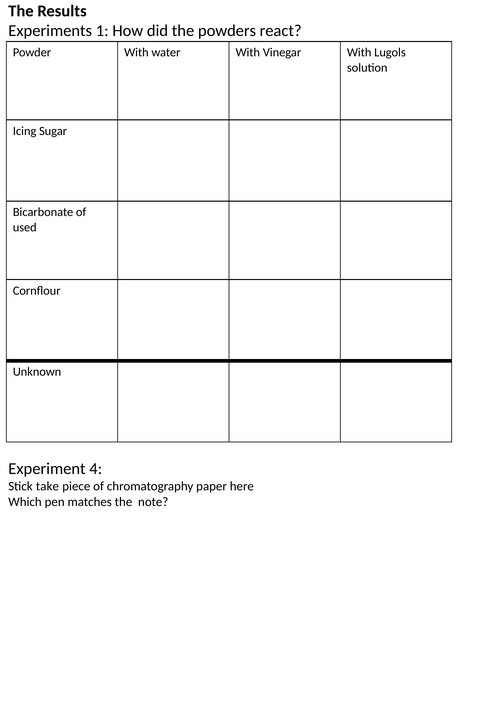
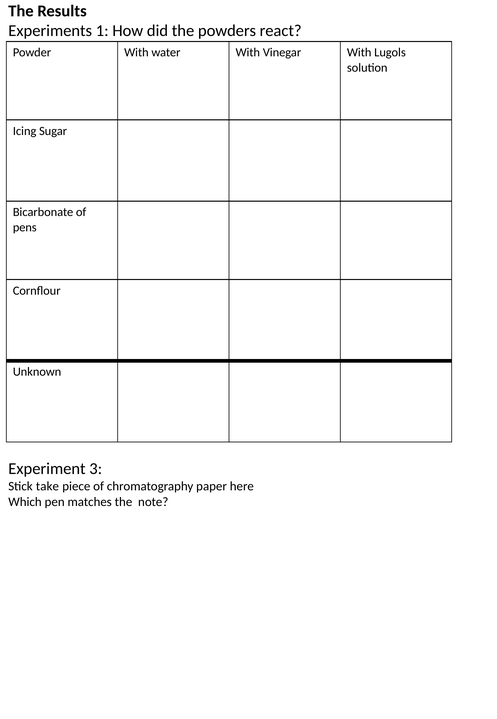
used: used -> pens (25, 227)
4: 4 -> 3 (96, 468)
